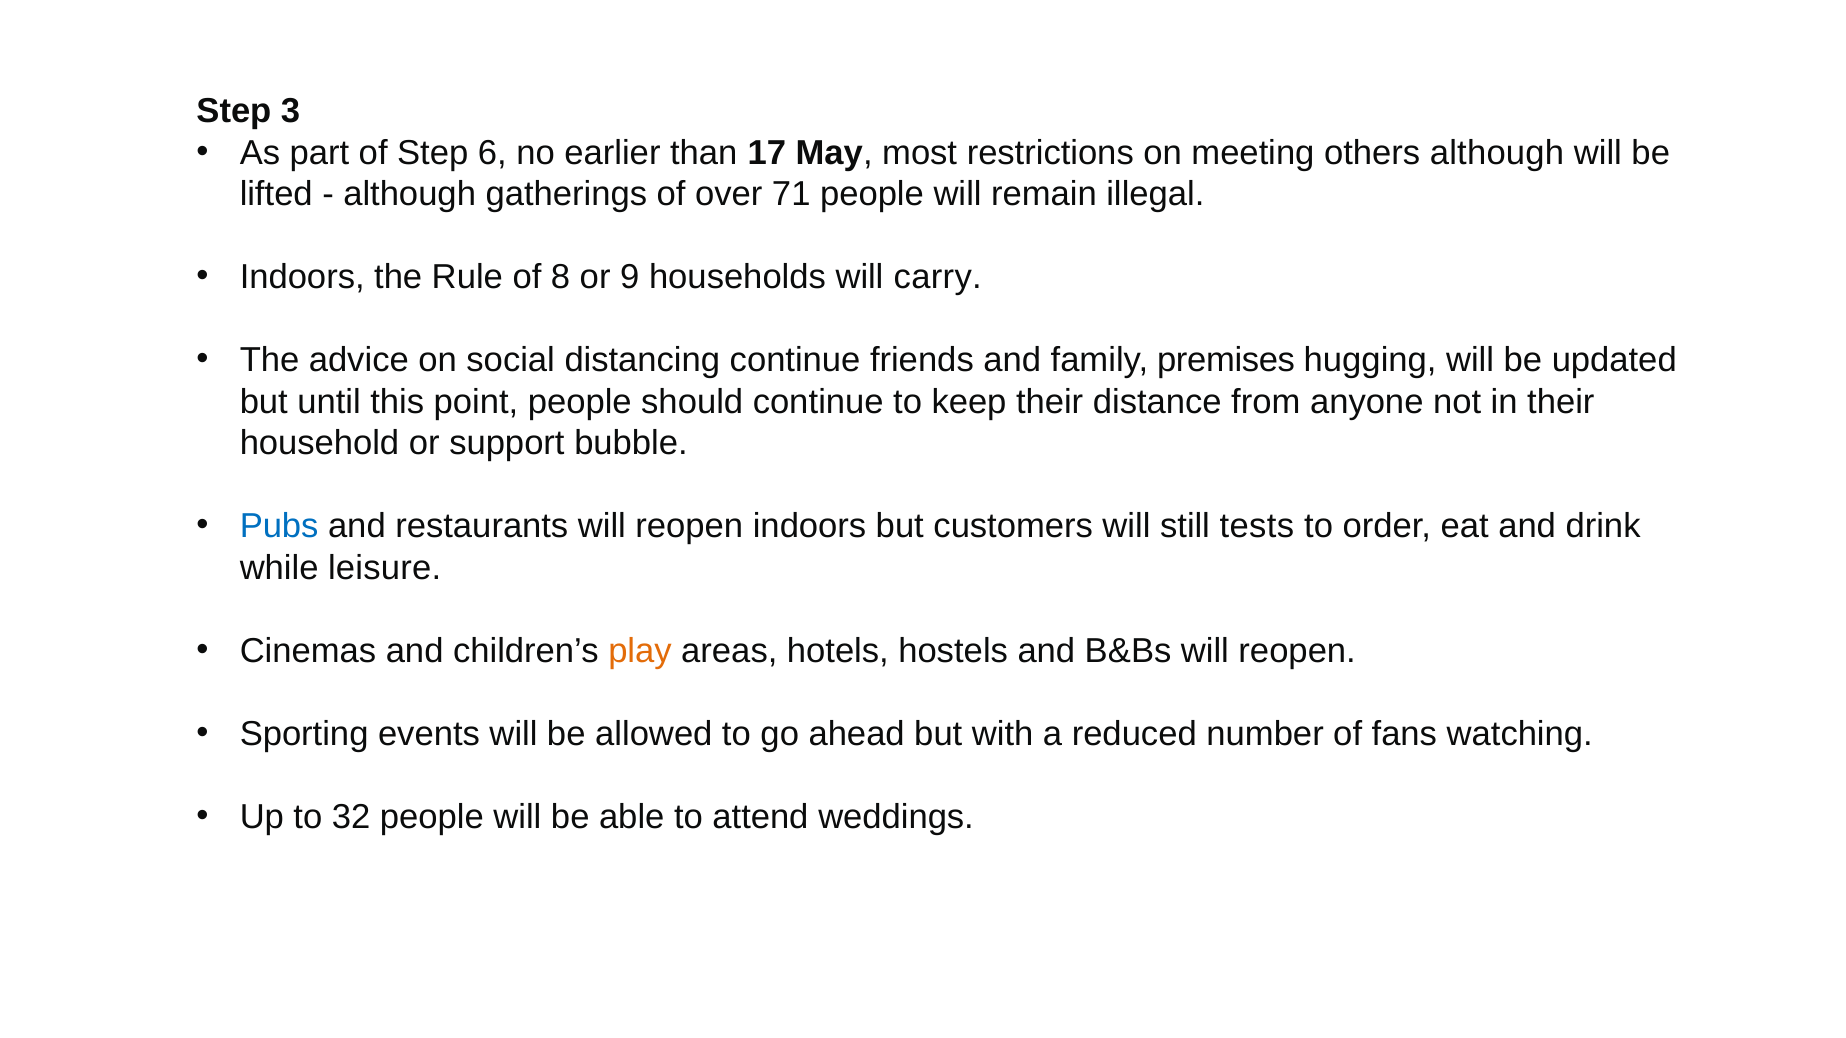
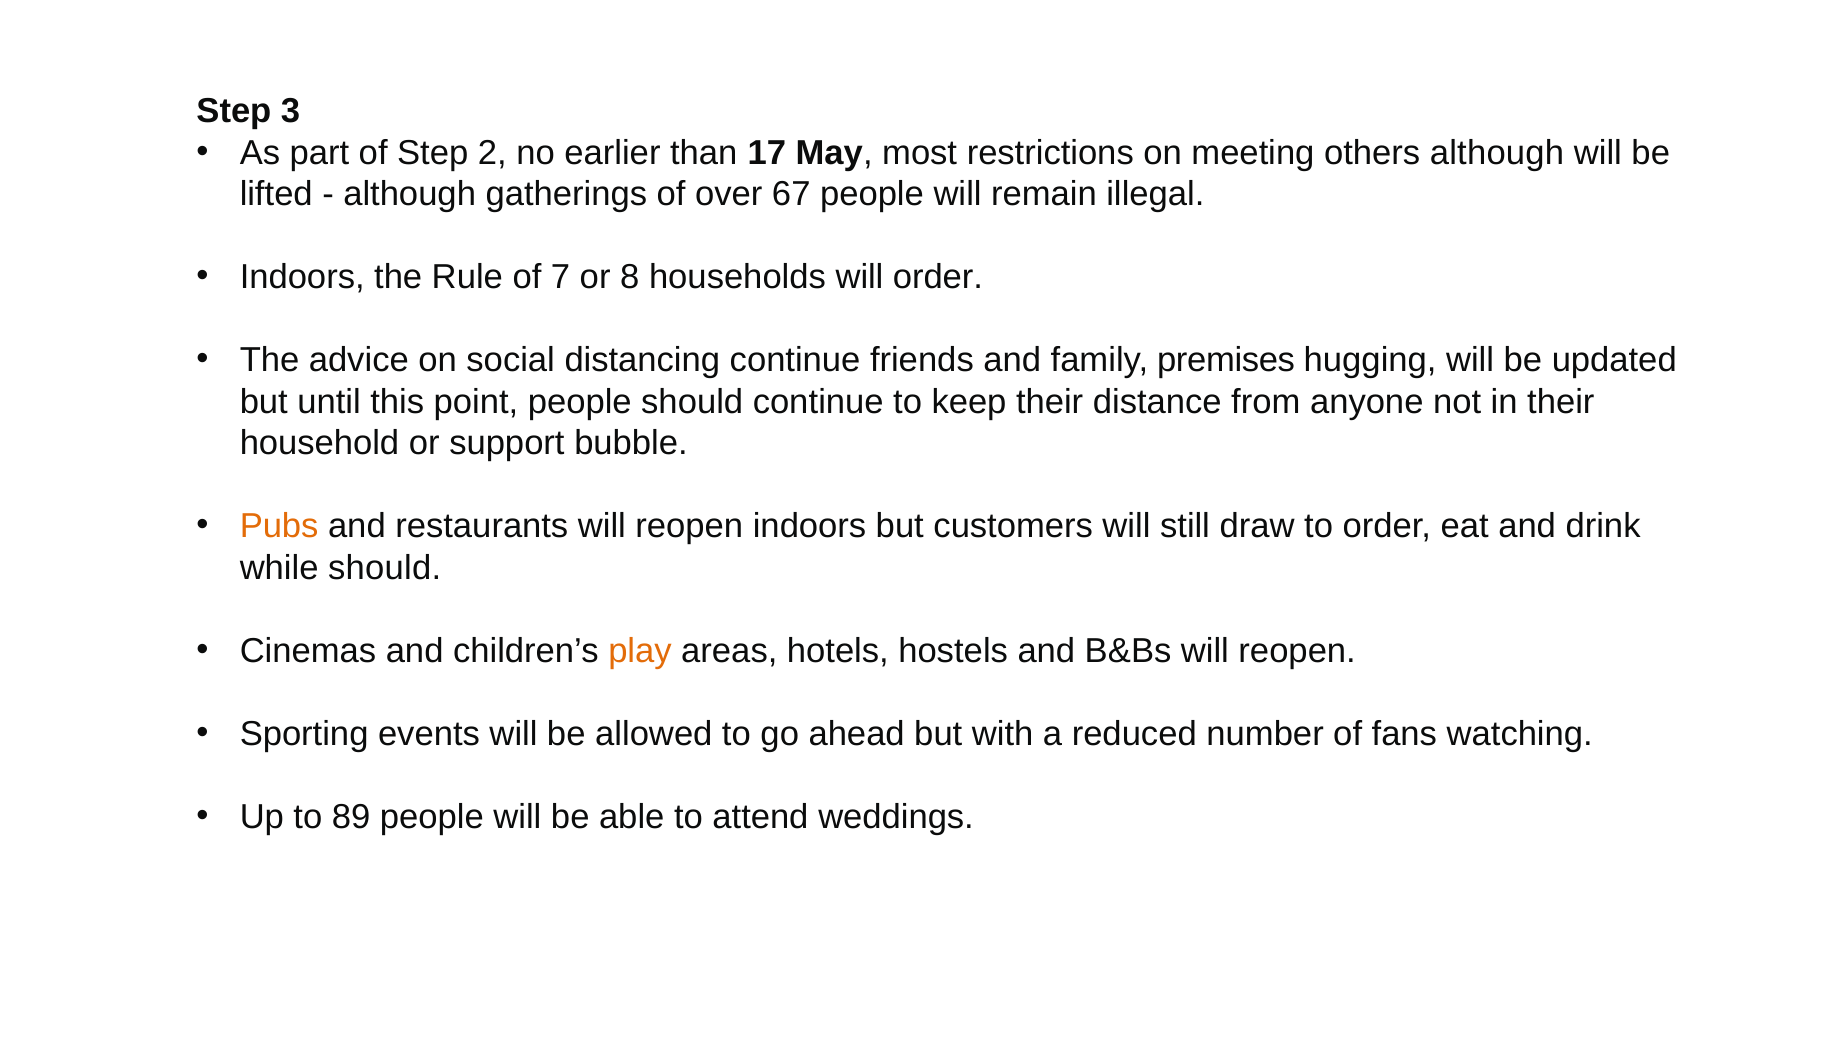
6: 6 -> 2 (492, 153)
71: 71 -> 67 (791, 194)
8: 8 -> 7 (561, 277)
9: 9 -> 8 (630, 277)
will carry: carry -> order (938, 277)
Pubs colour: blue -> orange (279, 527)
tests: tests -> draw (1257, 527)
while leisure: leisure -> should (385, 568)
32: 32 -> 89 (351, 817)
